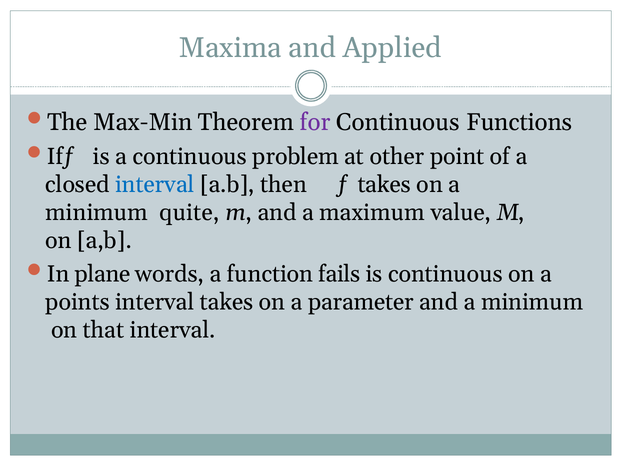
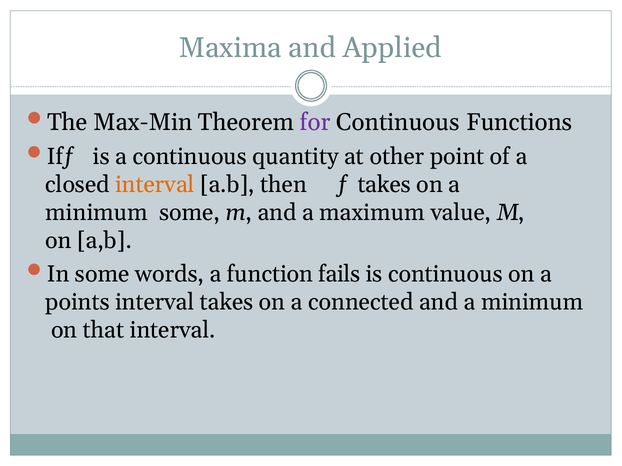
problem: problem -> quantity (296, 157)
interval colour: blue -> orange (155, 185)
minimum quite: quite -> some (189, 213)
In plane: plane -> some (102, 274)
parameter: parameter -> connected (361, 302)
